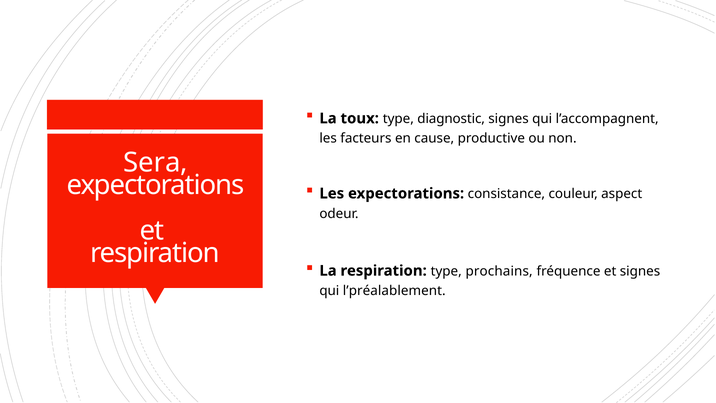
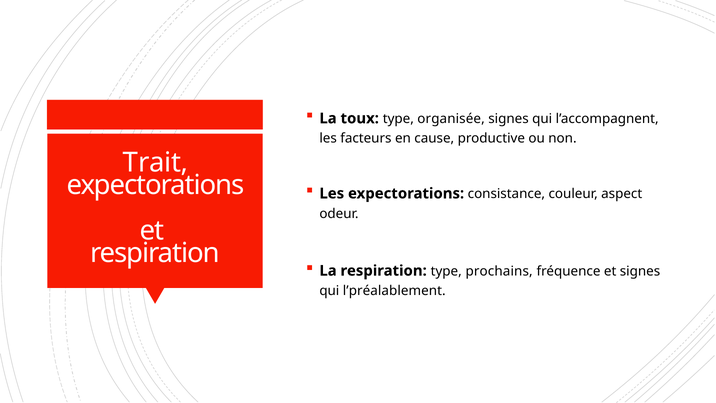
diagnostic: diagnostic -> organisée (451, 119)
Sera: Sera -> Trait (156, 163)
